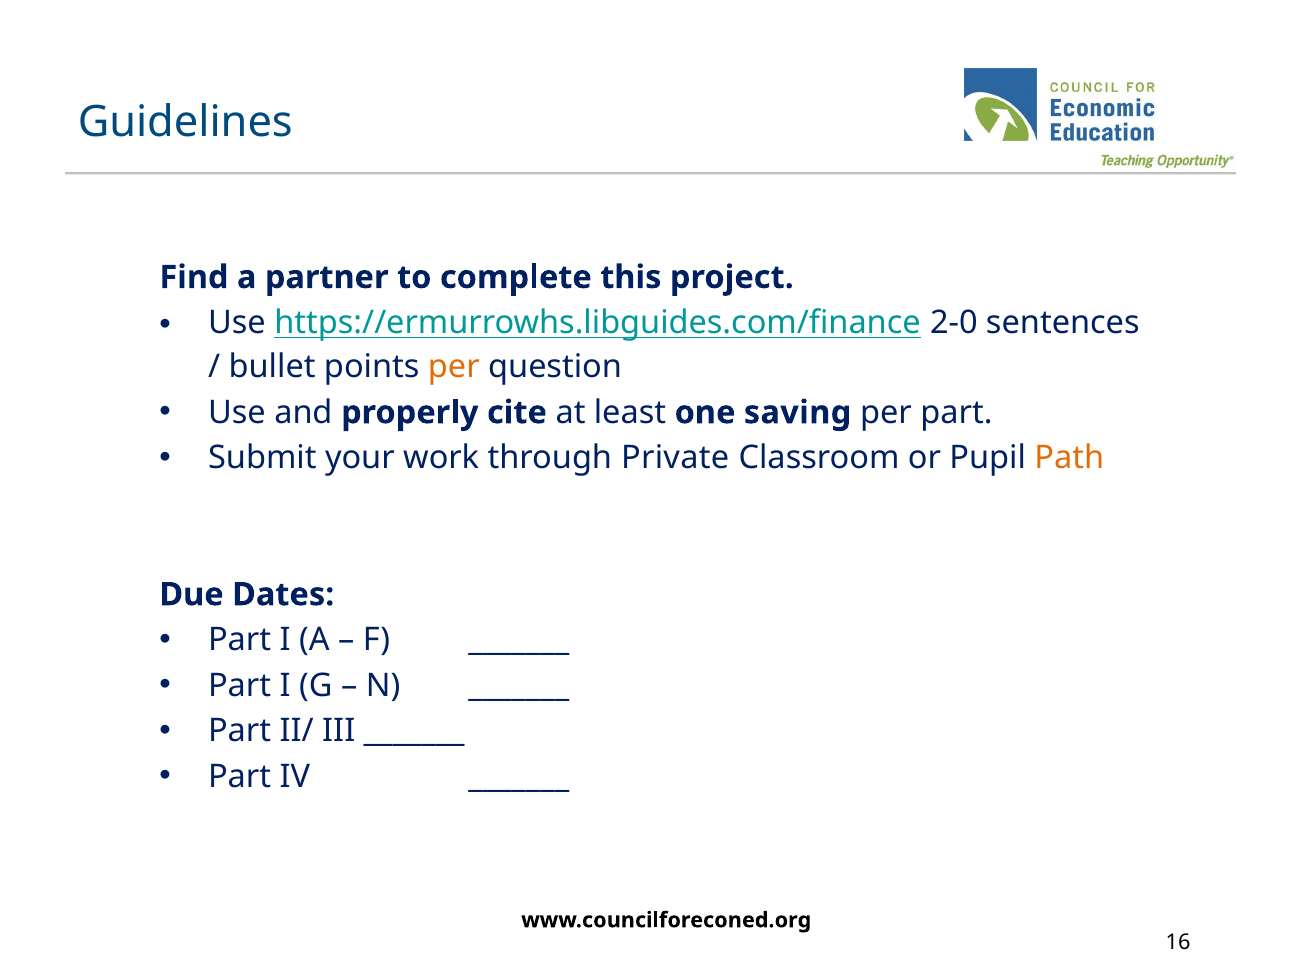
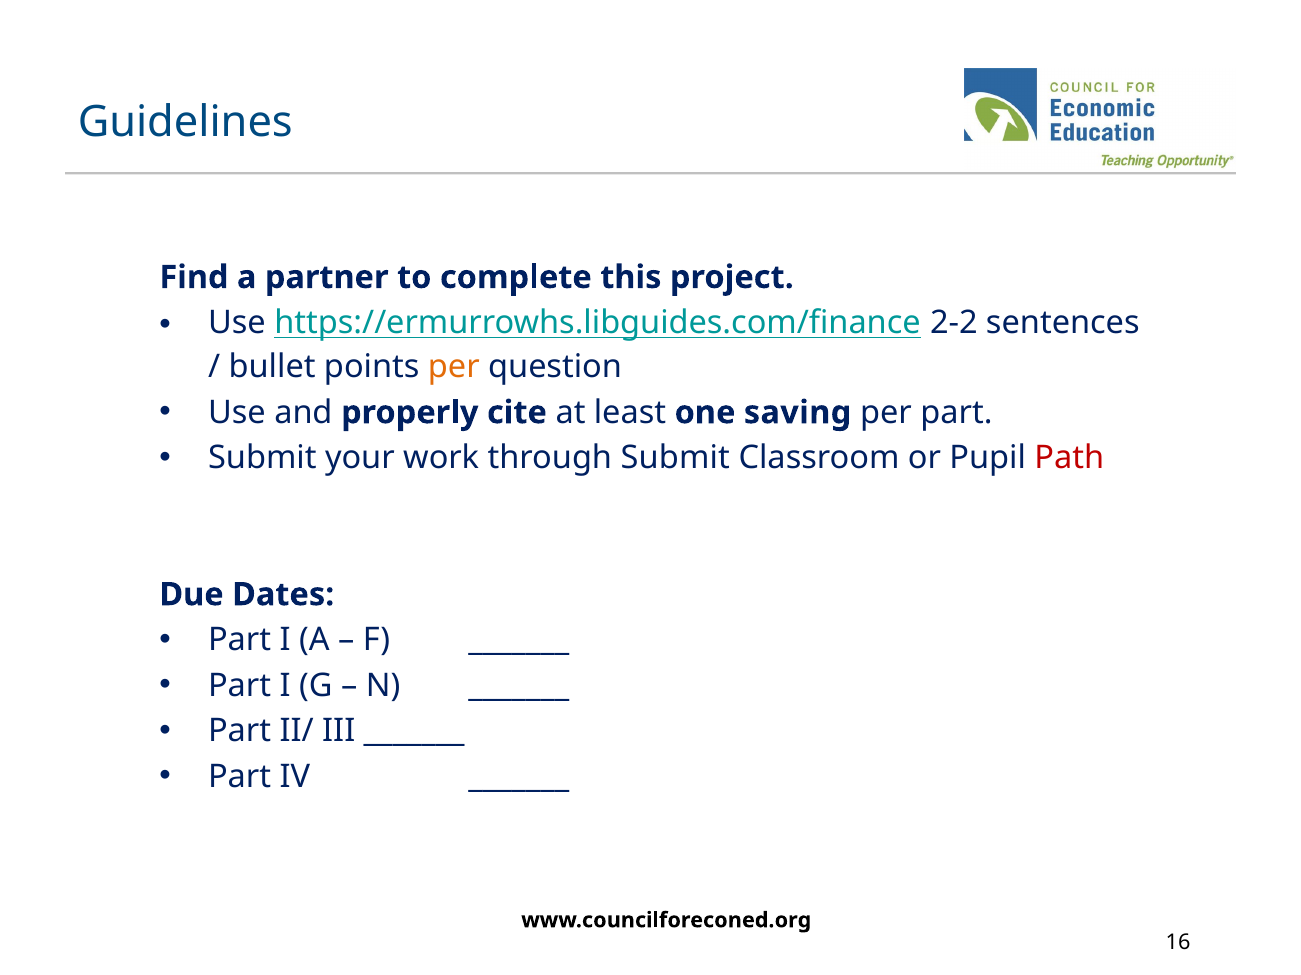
2-0: 2-0 -> 2-2 (954, 323)
through Private: Private -> Submit (675, 458)
Path colour: orange -> red (1069, 458)
